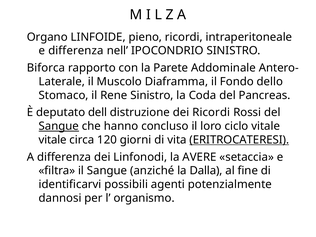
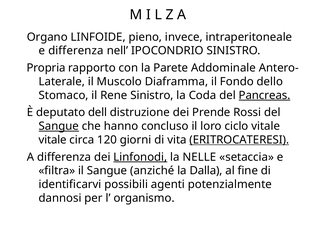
pieno ricordi: ricordi -> invece (184, 37)
Biforca: Biforca -> Propria (46, 68)
Pancreas underline: none -> present (265, 95)
dei Ricordi: Ricordi -> Prende (211, 112)
Linfonodi underline: none -> present (140, 157)
AVERE: AVERE -> NELLE (199, 157)
